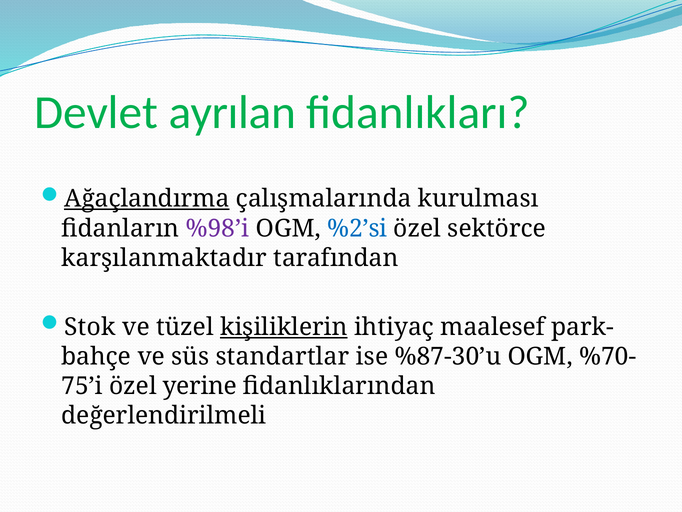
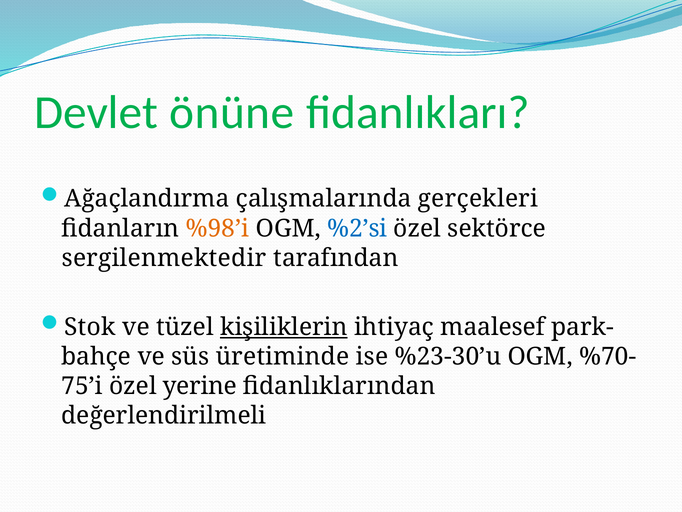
ayrılan: ayrılan -> önüne (232, 113)
Ağaçlandırma underline: present -> none (147, 199)
kurulması: kurulması -> gerçekleri (478, 199)
%98’i colour: purple -> orange (217, 228)
karşılanmaktadır: karşılanmaktadır -> sergilenmektedir (164, 258)
standartlar: standartlar -> üretiminde (283, 356)
%87-30’u: %87-30’u -> %23-30’u (448, 356)
